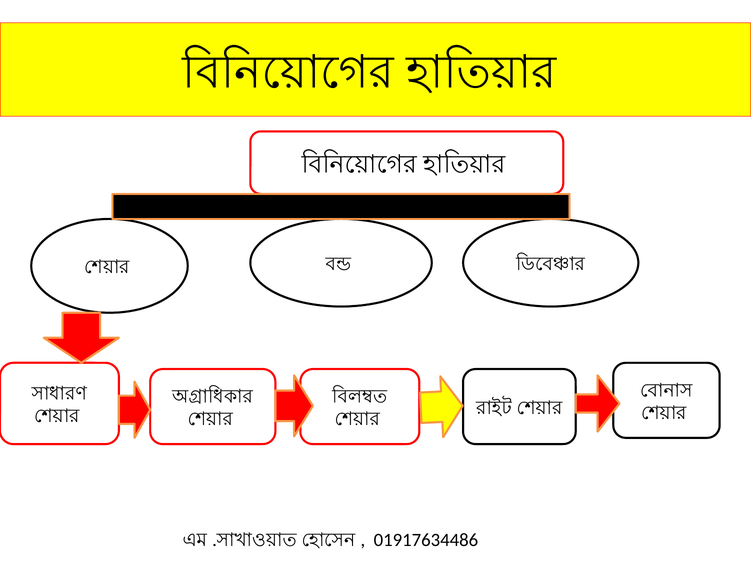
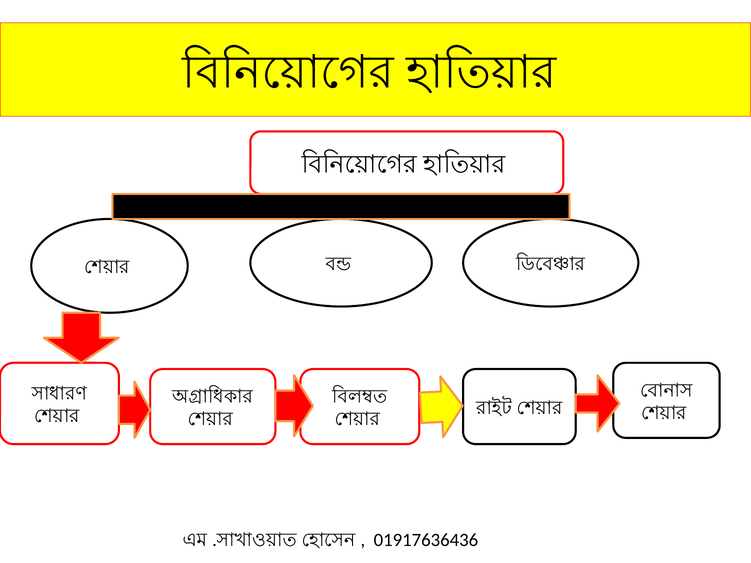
01917634486: 01917634486 -> 01917636436 (426, 540)
